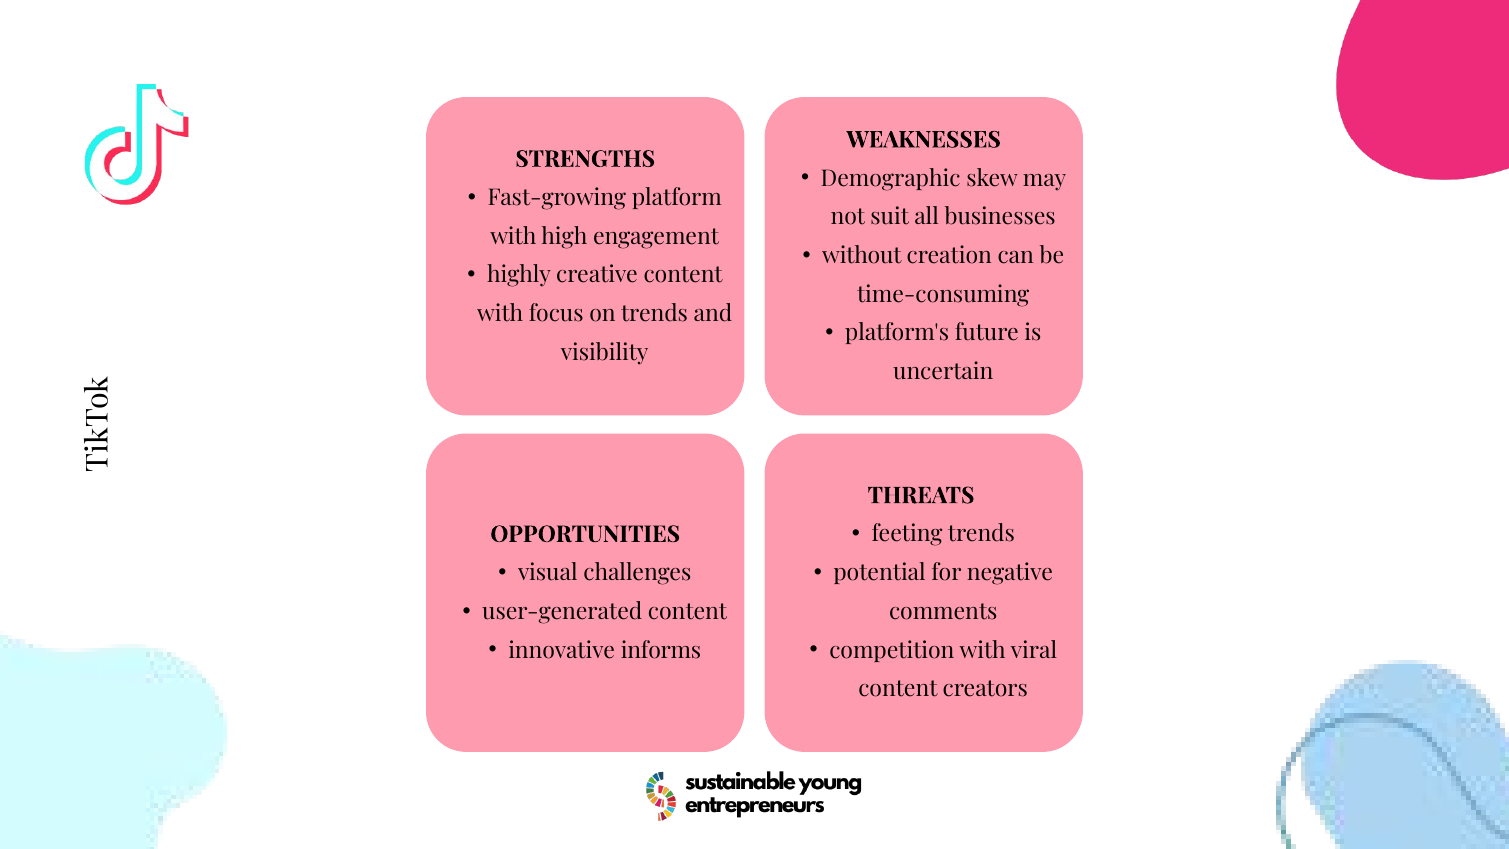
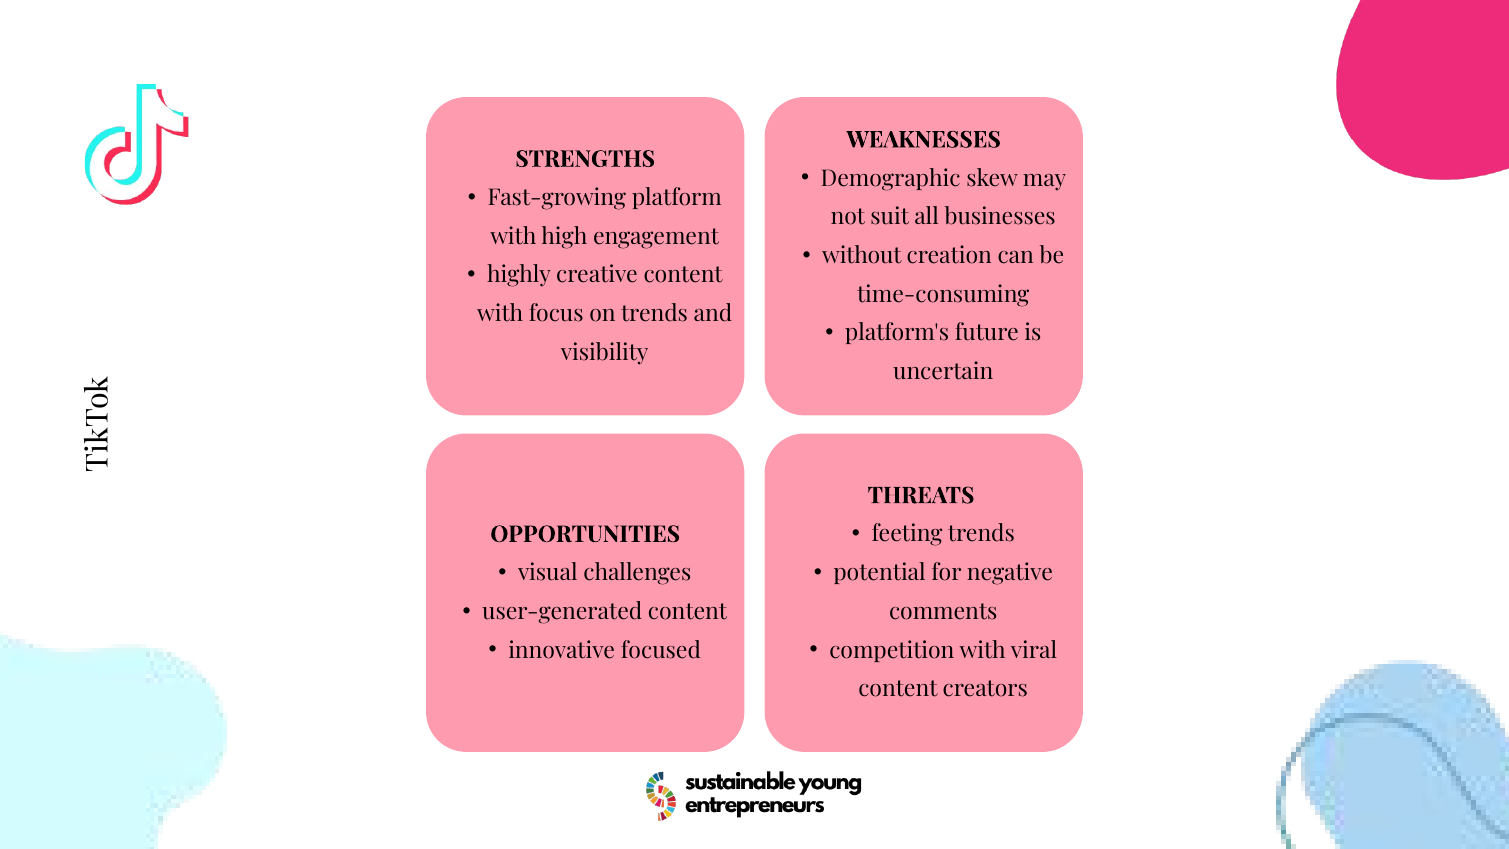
informs: informs -> focused (661, 650)
